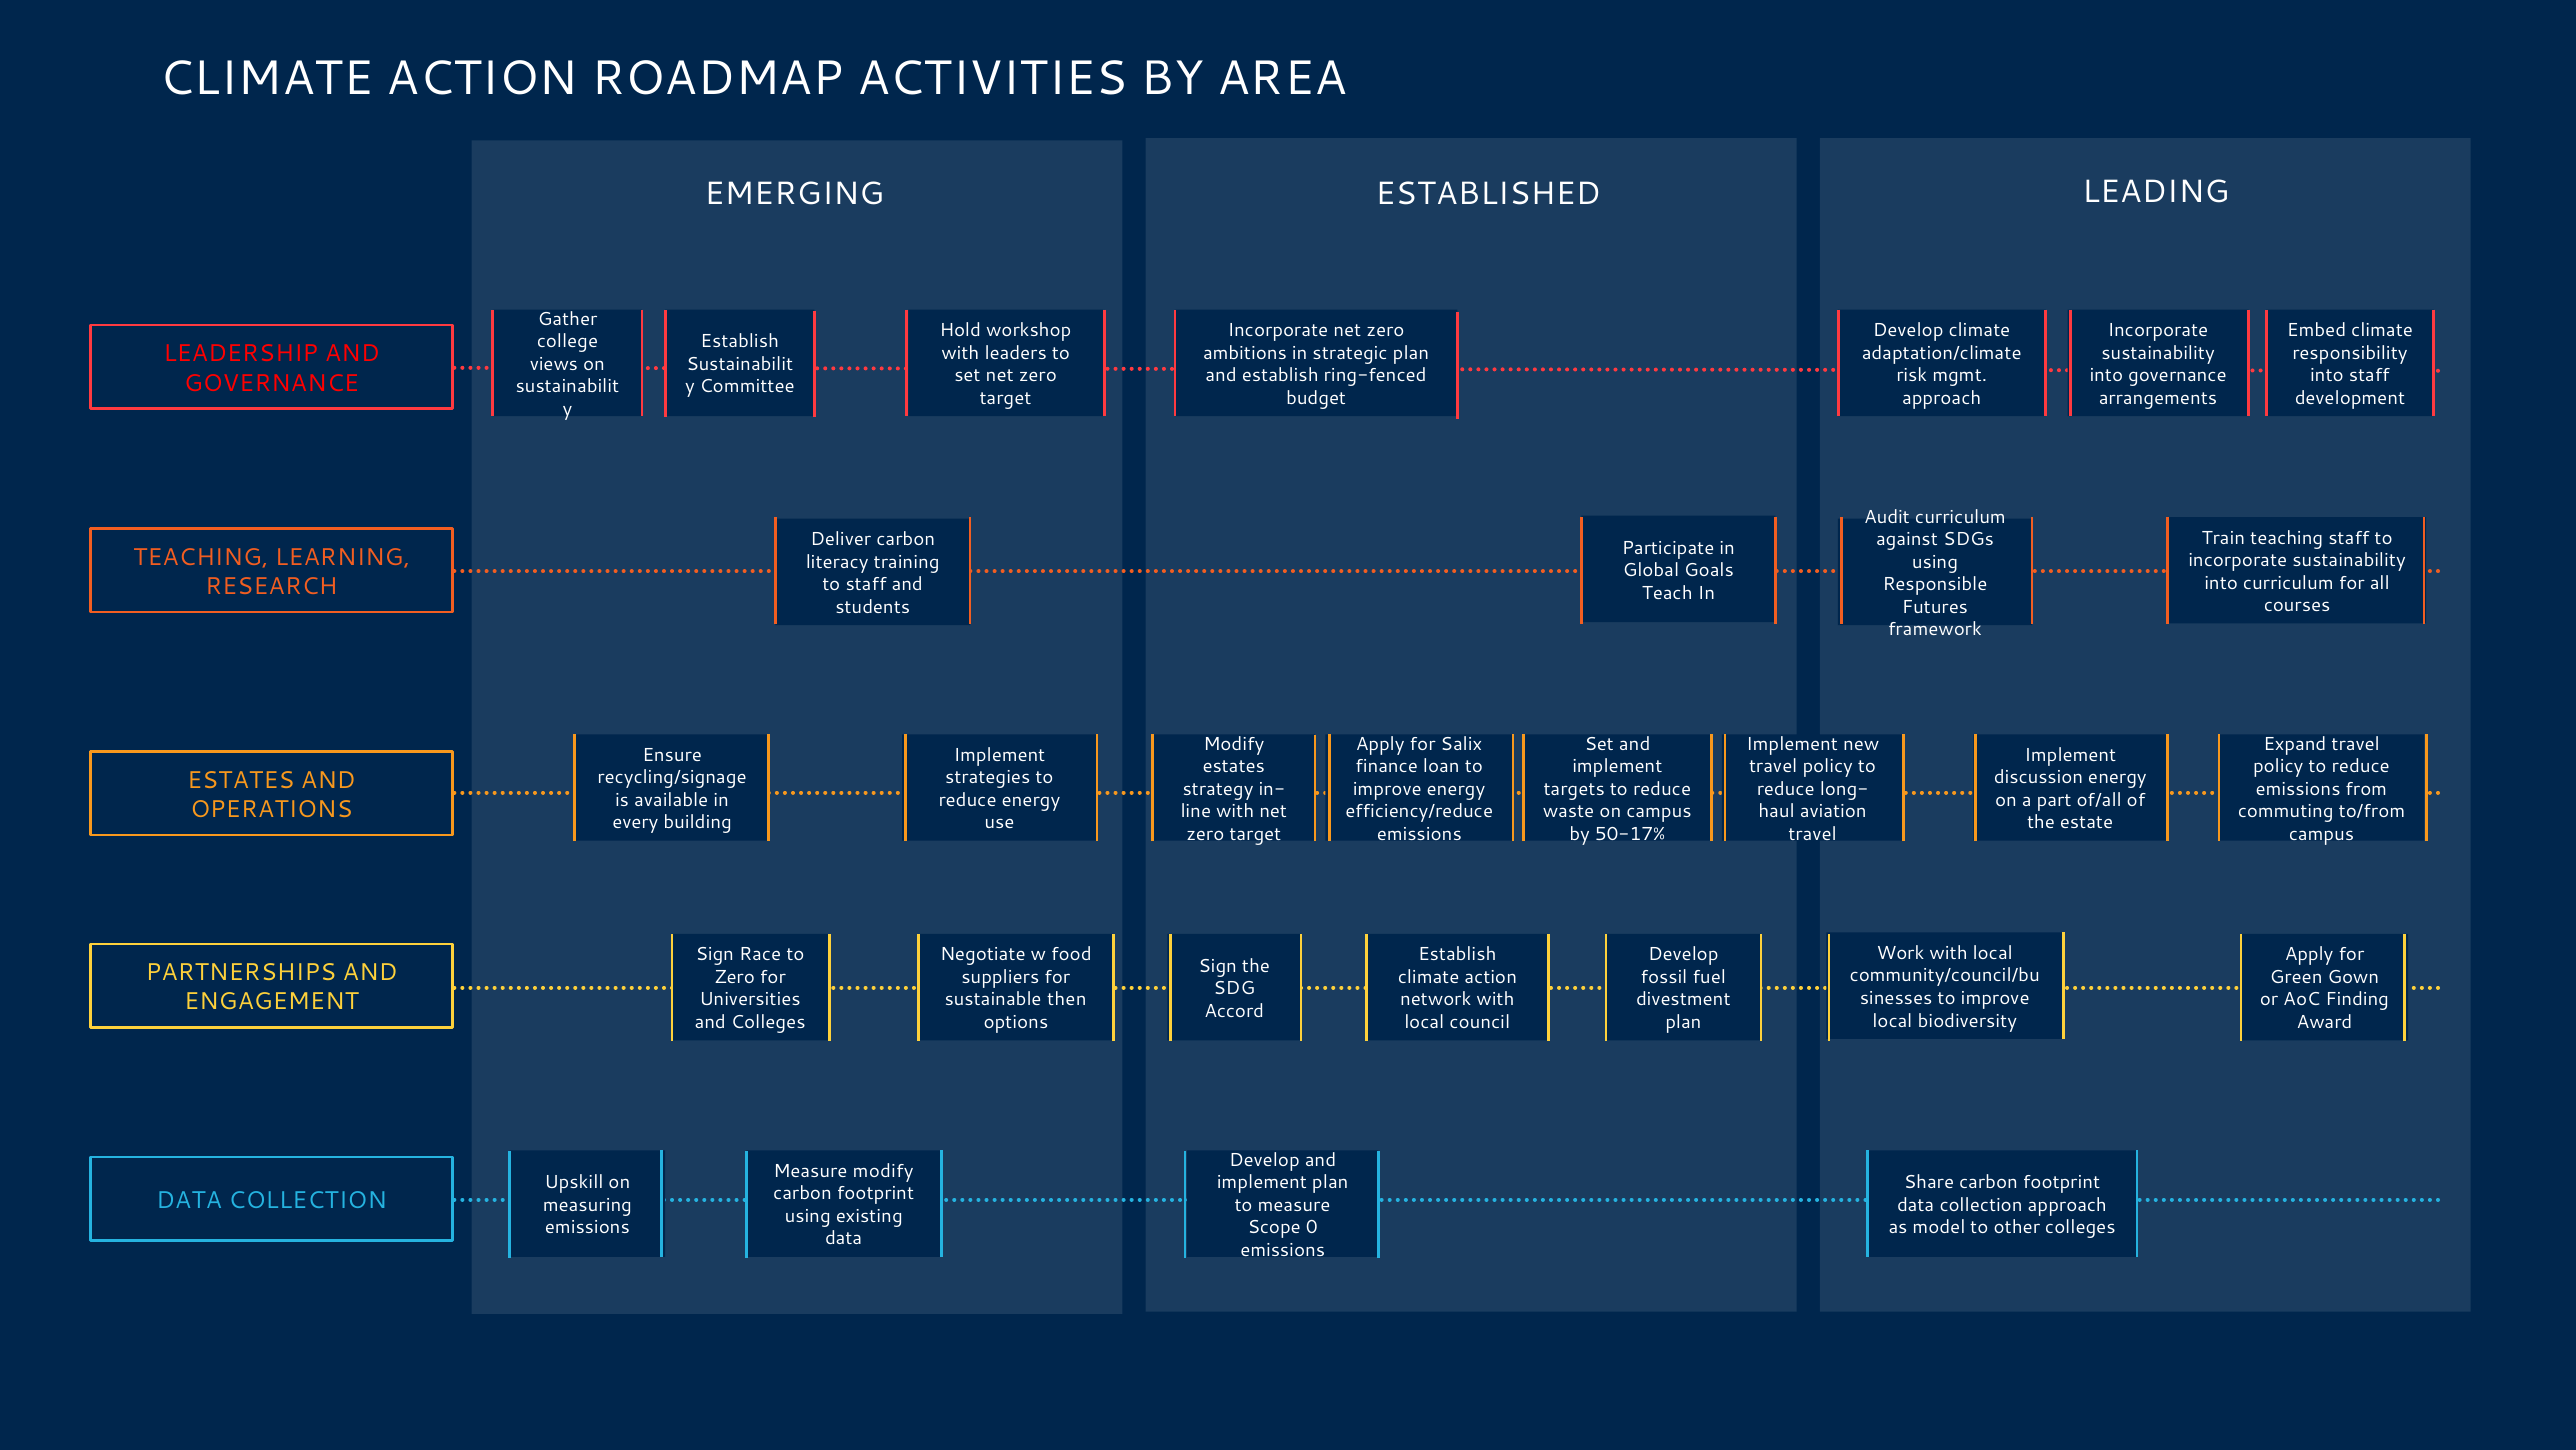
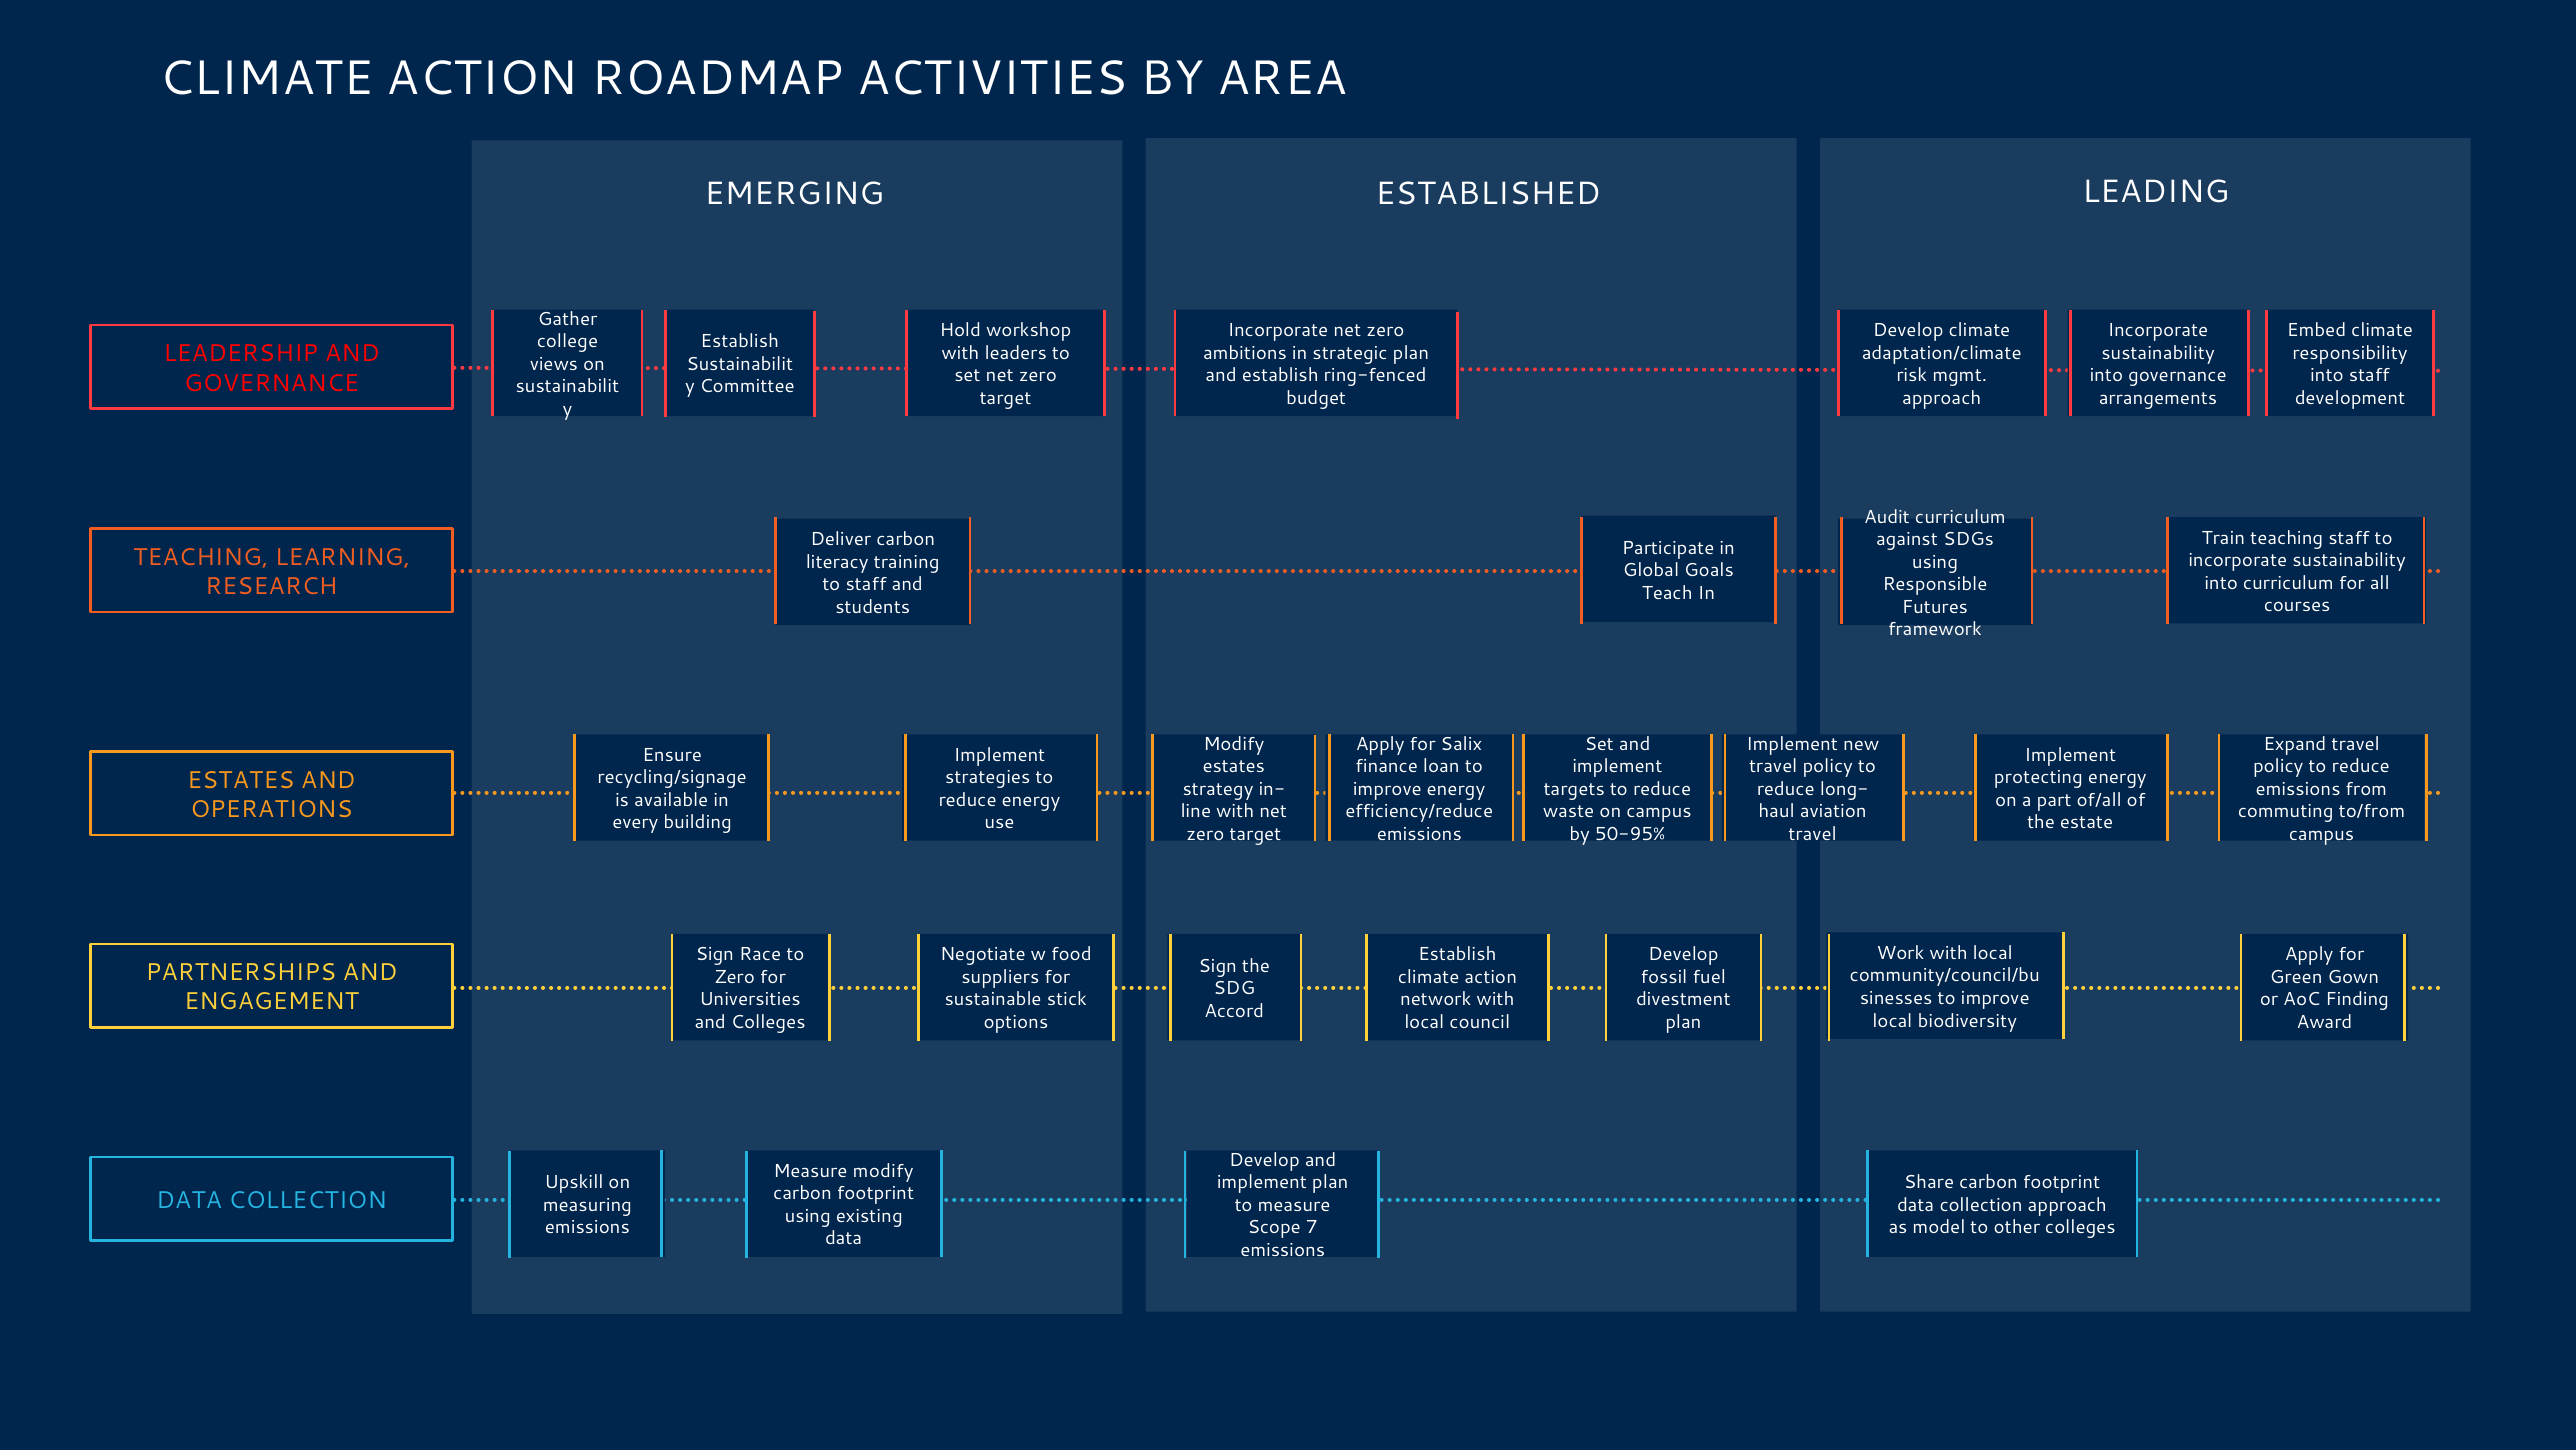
discussion: discussion -> protecting (2038, 777)
50-17%: 50-17% -> 50-95% (1630, 834)
then: then -> stick (1067, 999)
0: 0 -> 7 (1312, 1227)
